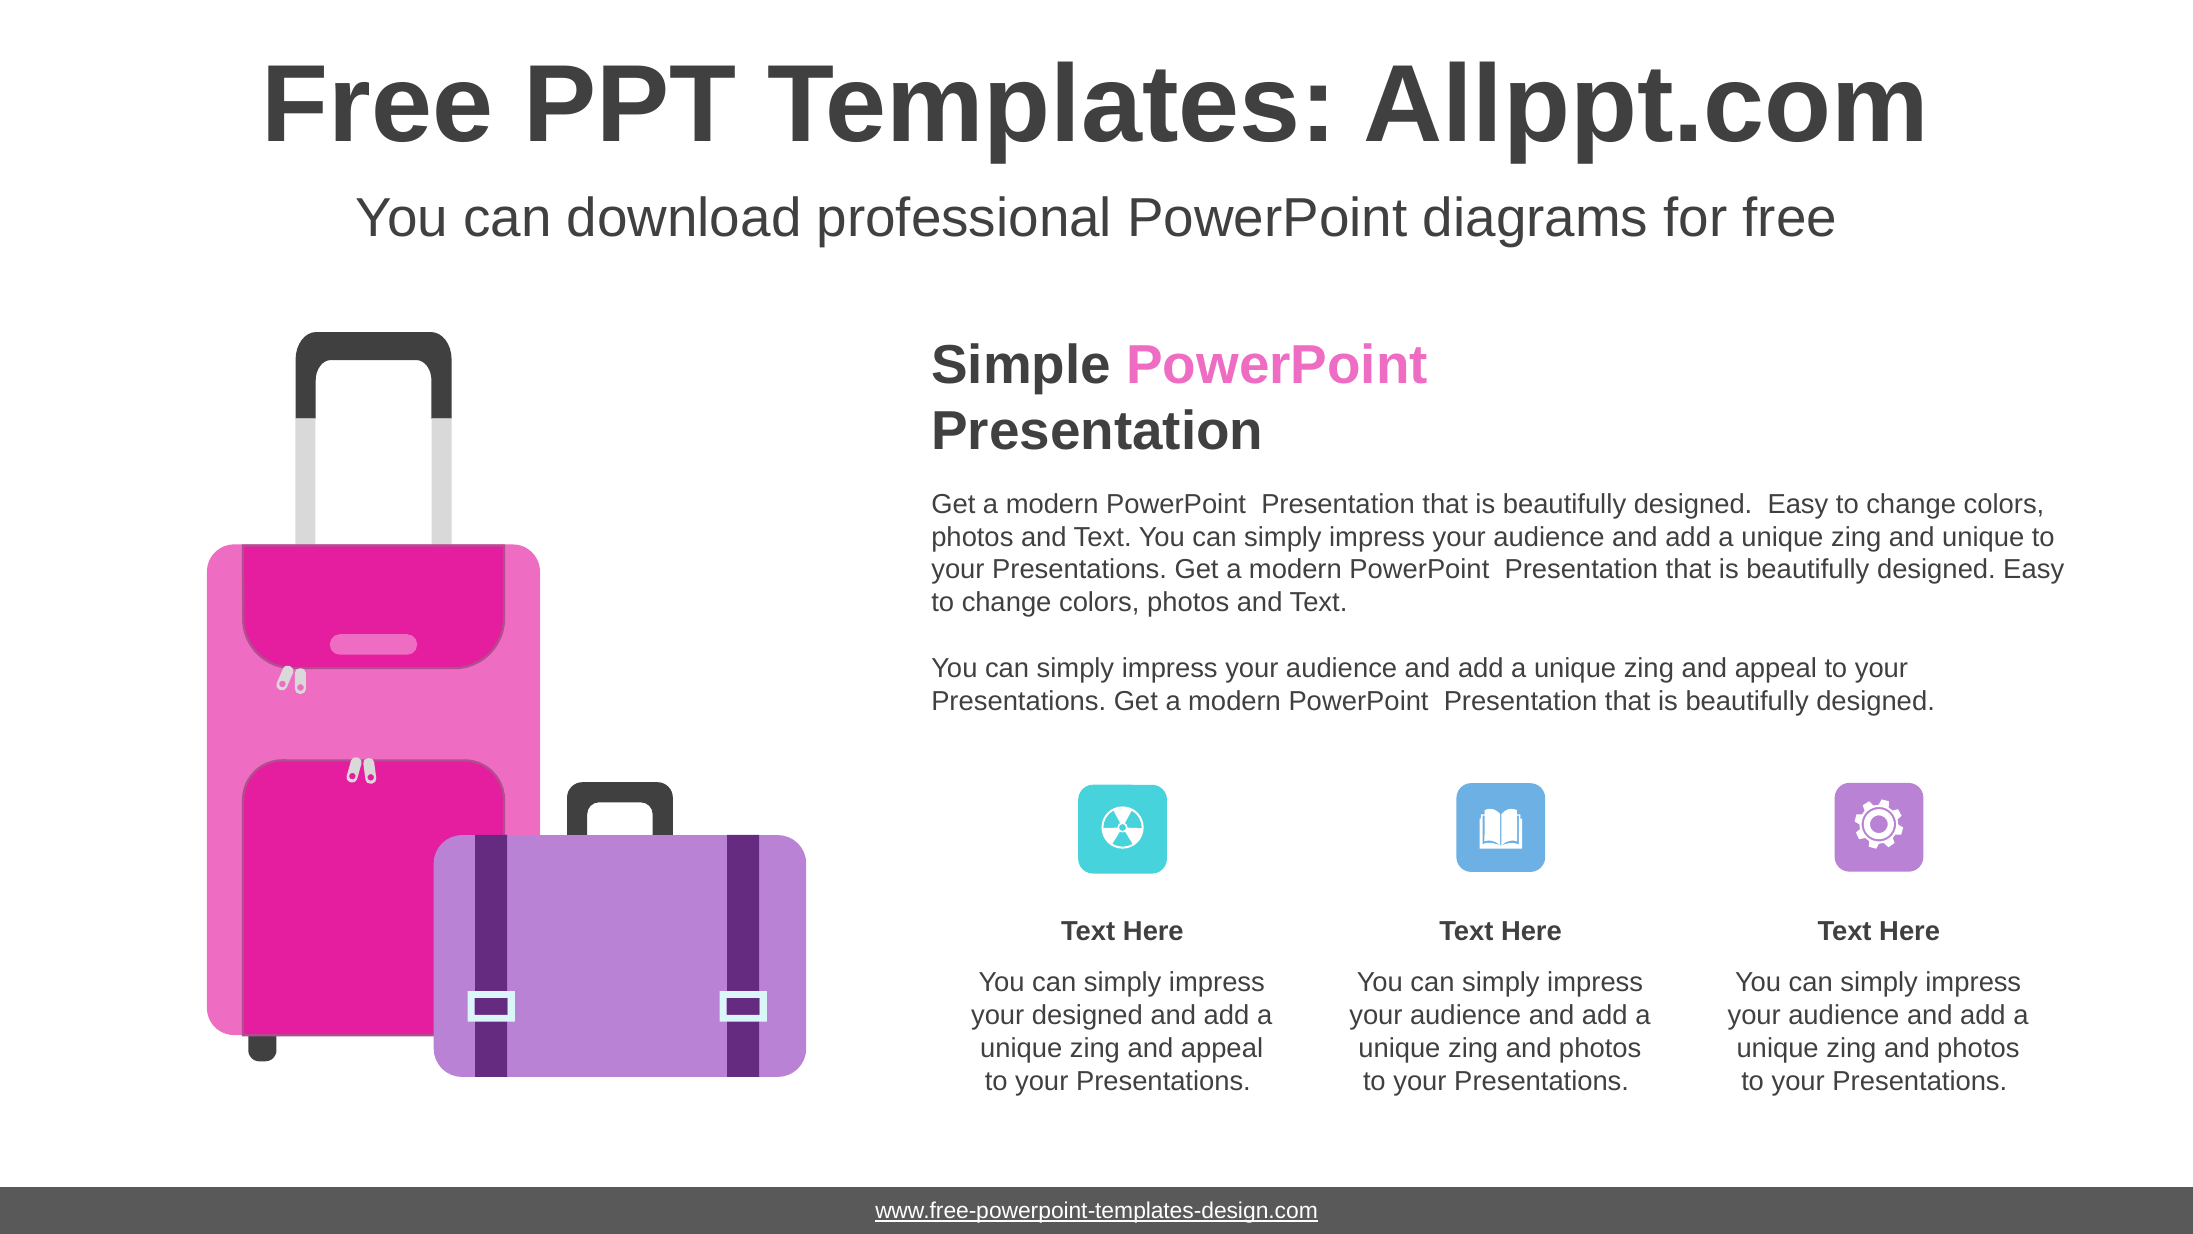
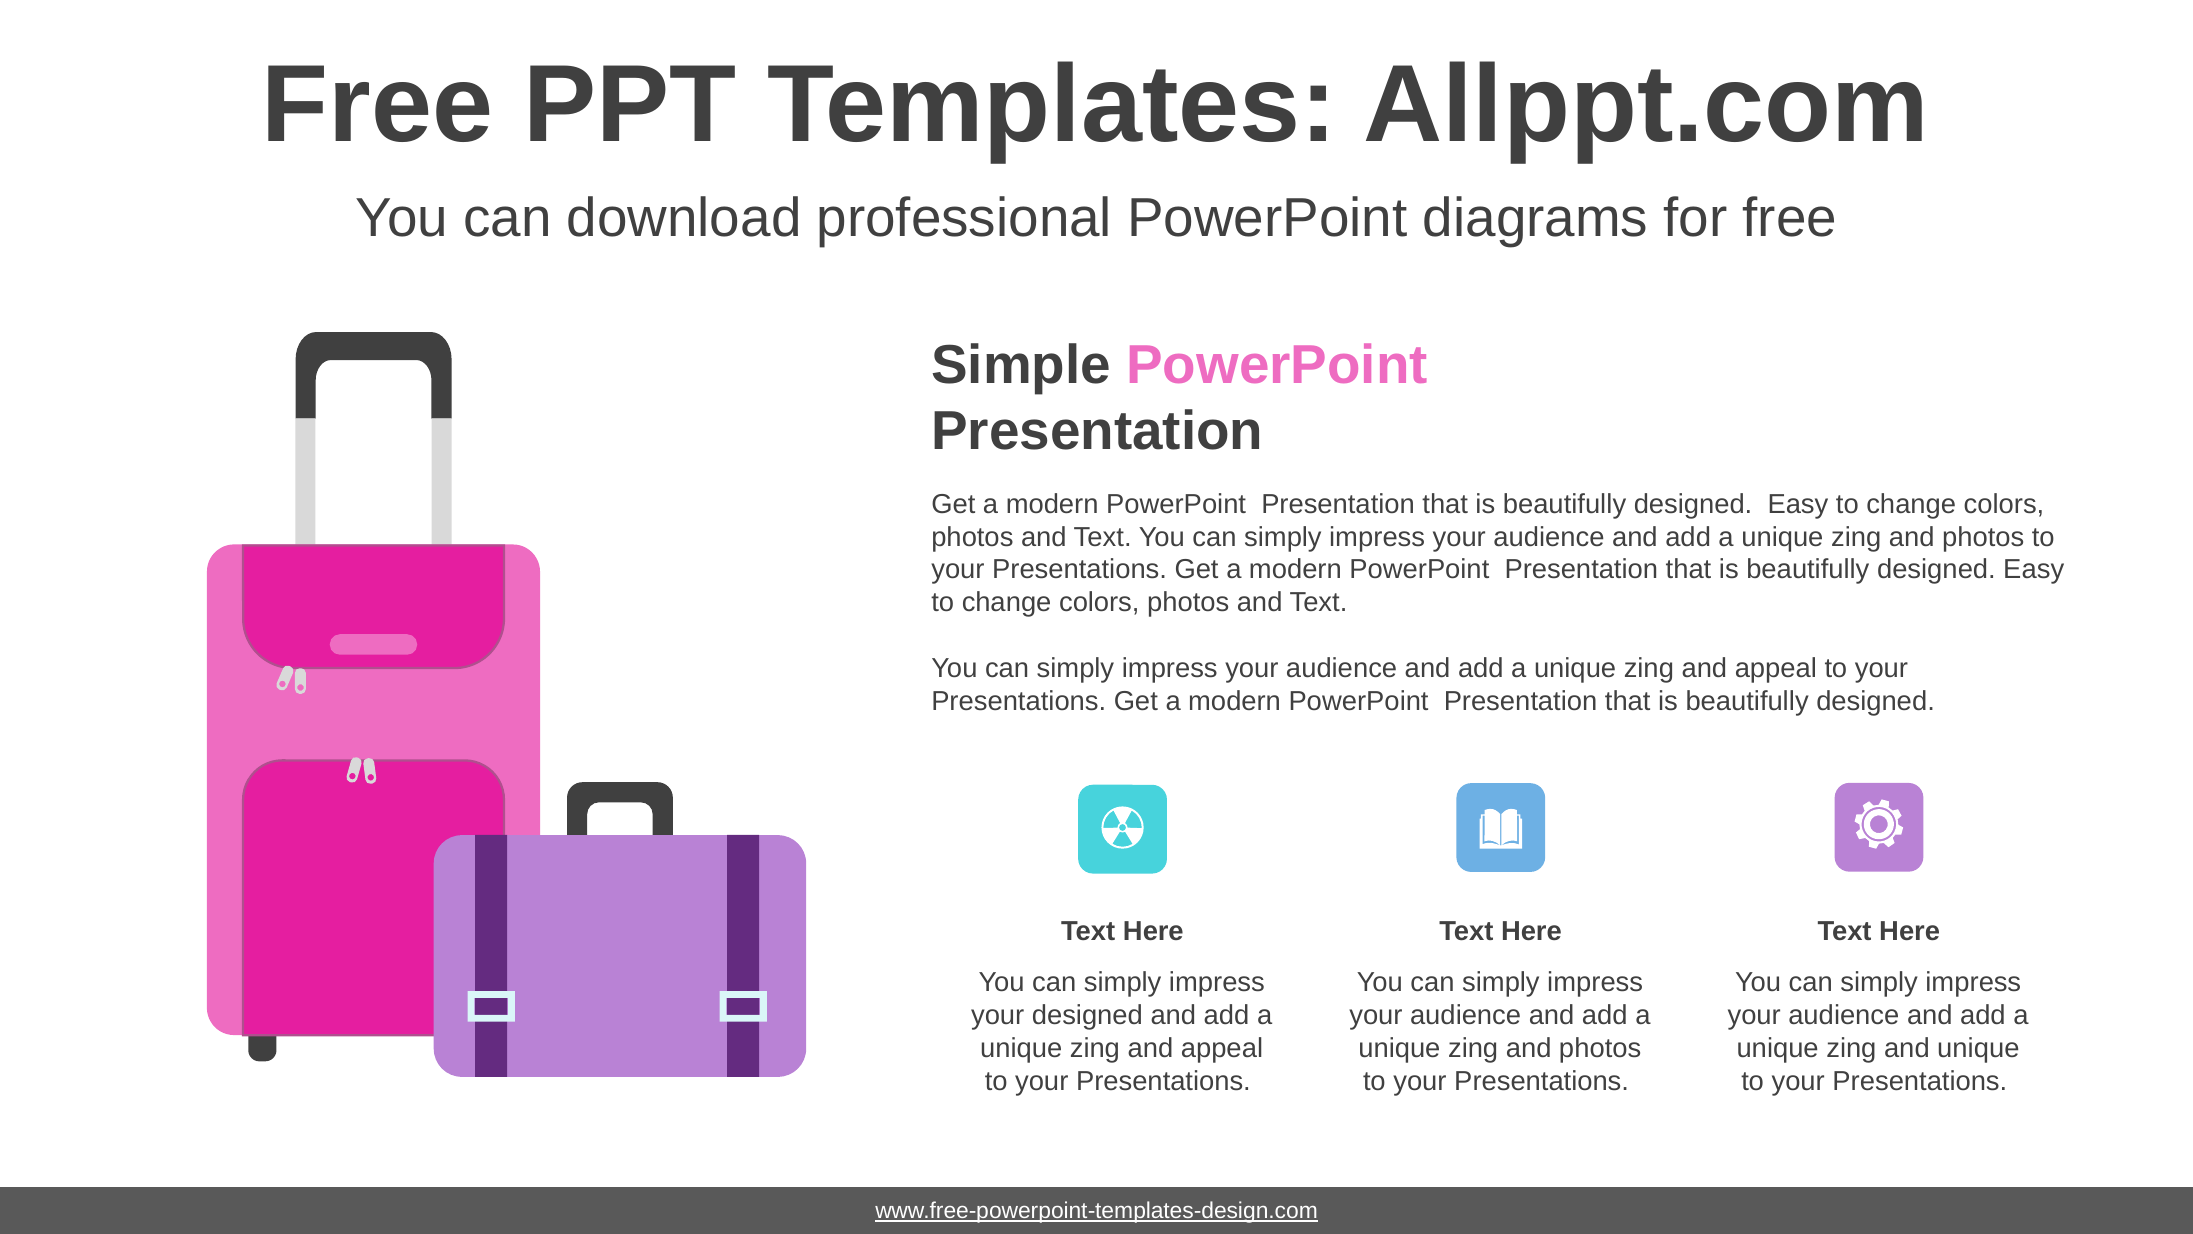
unique: unique -> photos (1983, 537)
photos: photos -> unique (1978, 1048)
